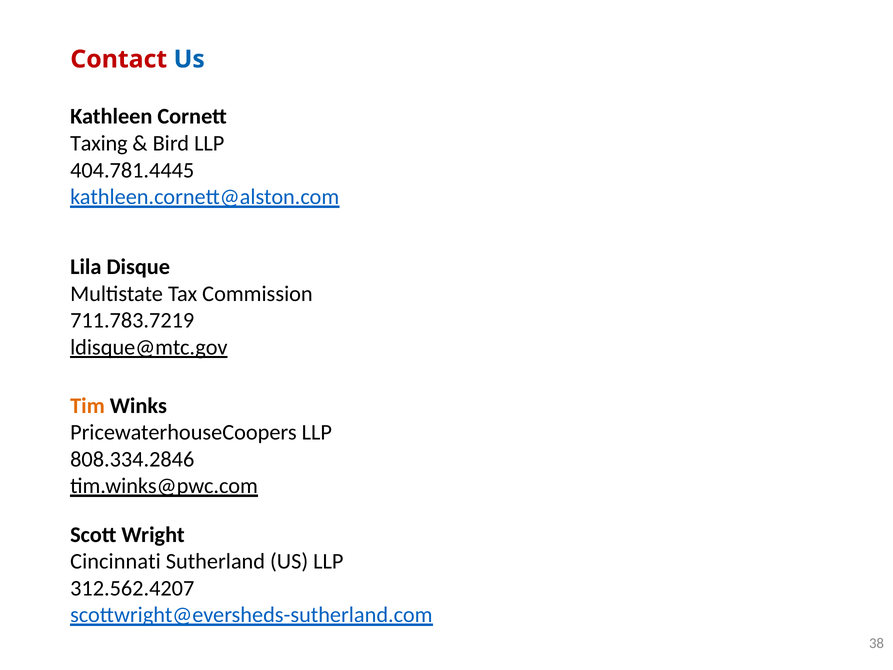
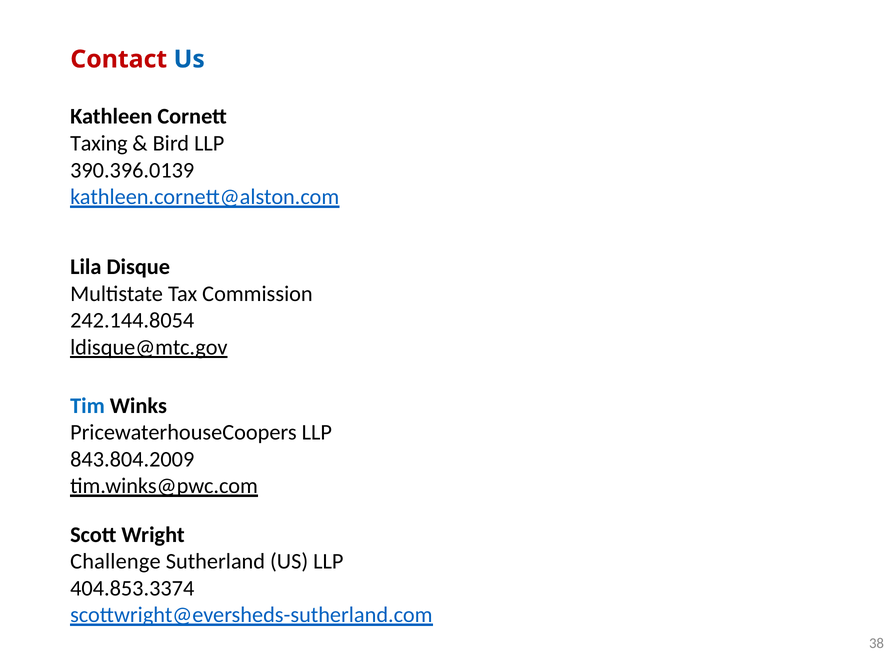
404.781.4445: 404.781.4445 -> 390.396.0139 (132, 170)
711.783.7219: 711.783.7219 -> 242.144.8054 (132, 320)
Tim colour: orange -> blue (88, 405)
808.334.2846: 808.334.2846 -> 843.804.2009 (132, 459)
Cincinnati: Cincinnati -> Challenge (115, 561)
312.562.4207: 312.562.4207 -> 404.853.3374 (132, 588)
